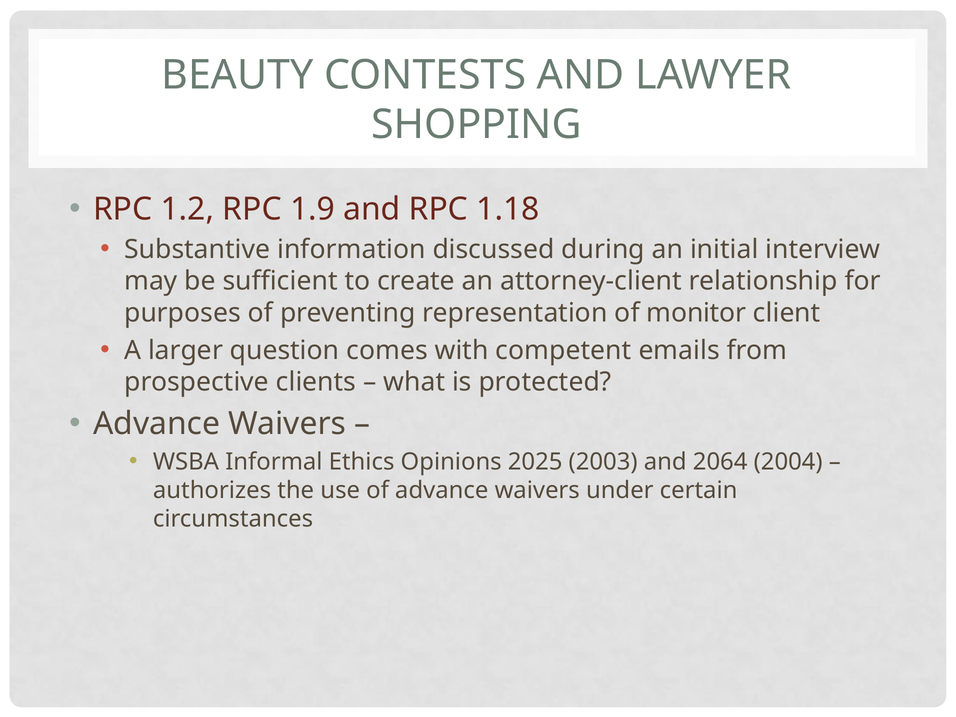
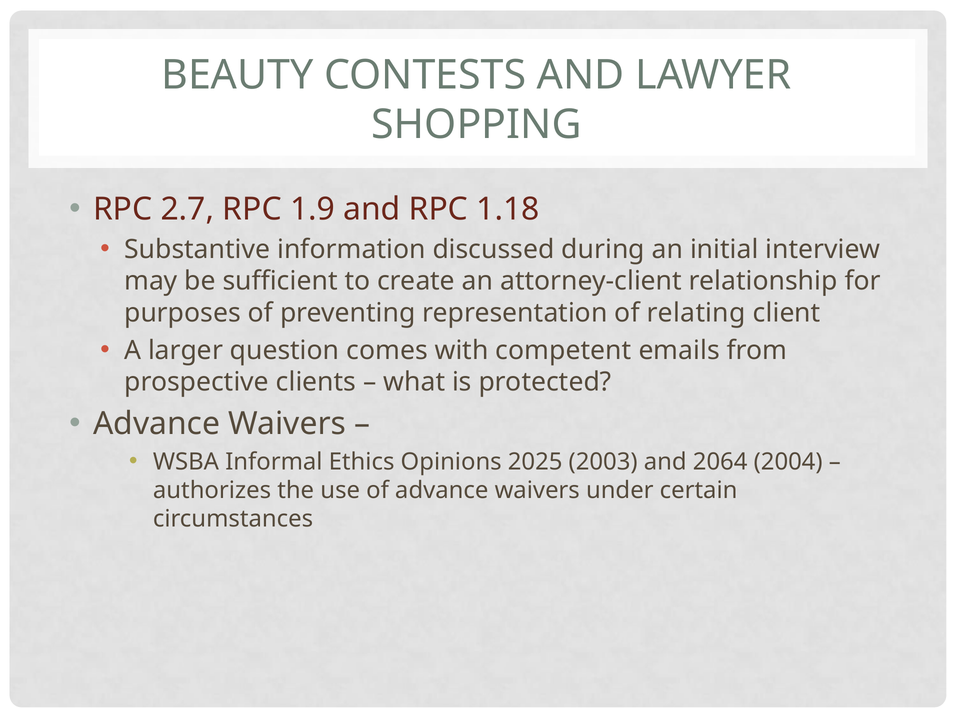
1.2: 1.2 -> 2.7 (187, 209)
monitor: monitor -> relating (696, 313)
